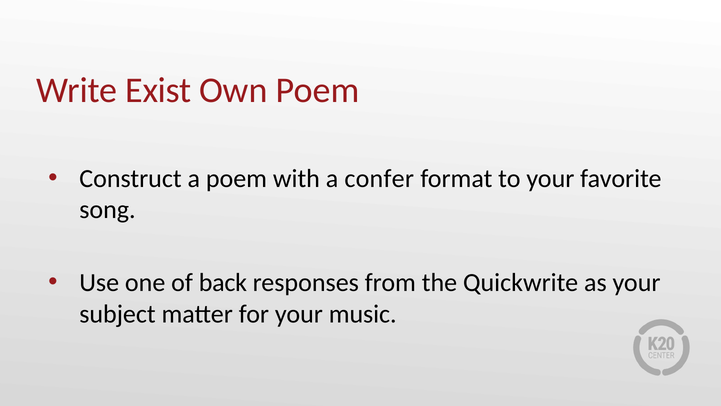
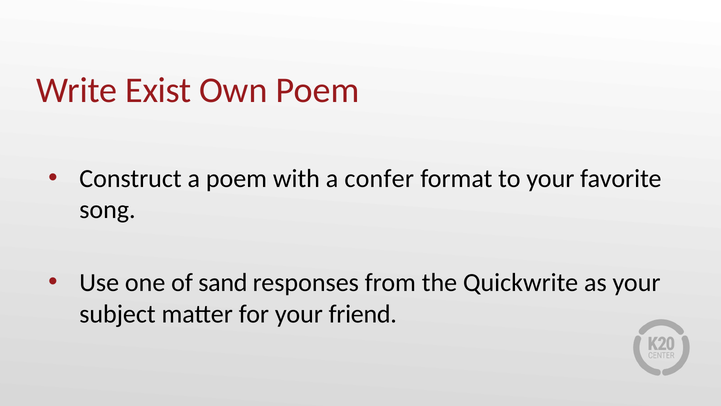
back: back -> sand (223, 282)
music: music -> friend (363, 314)
